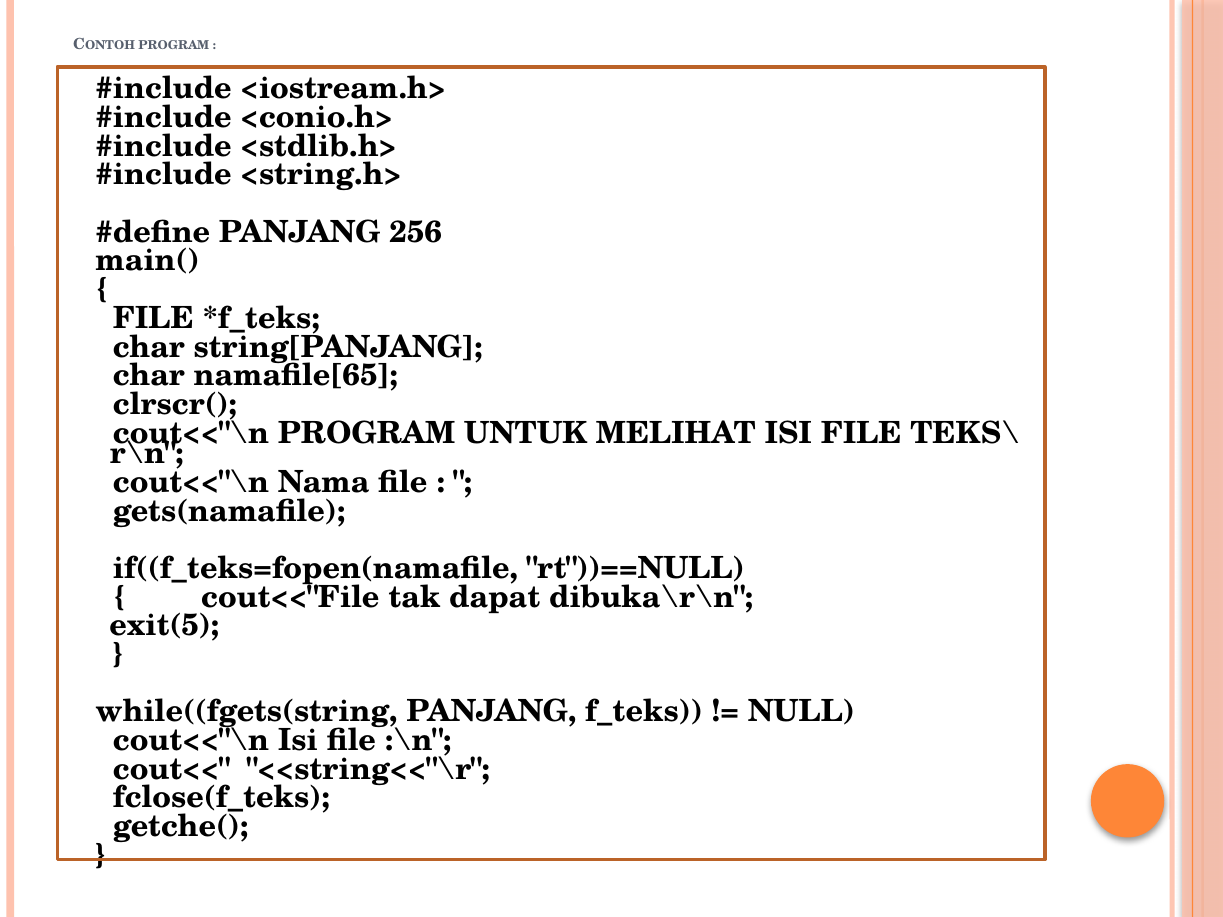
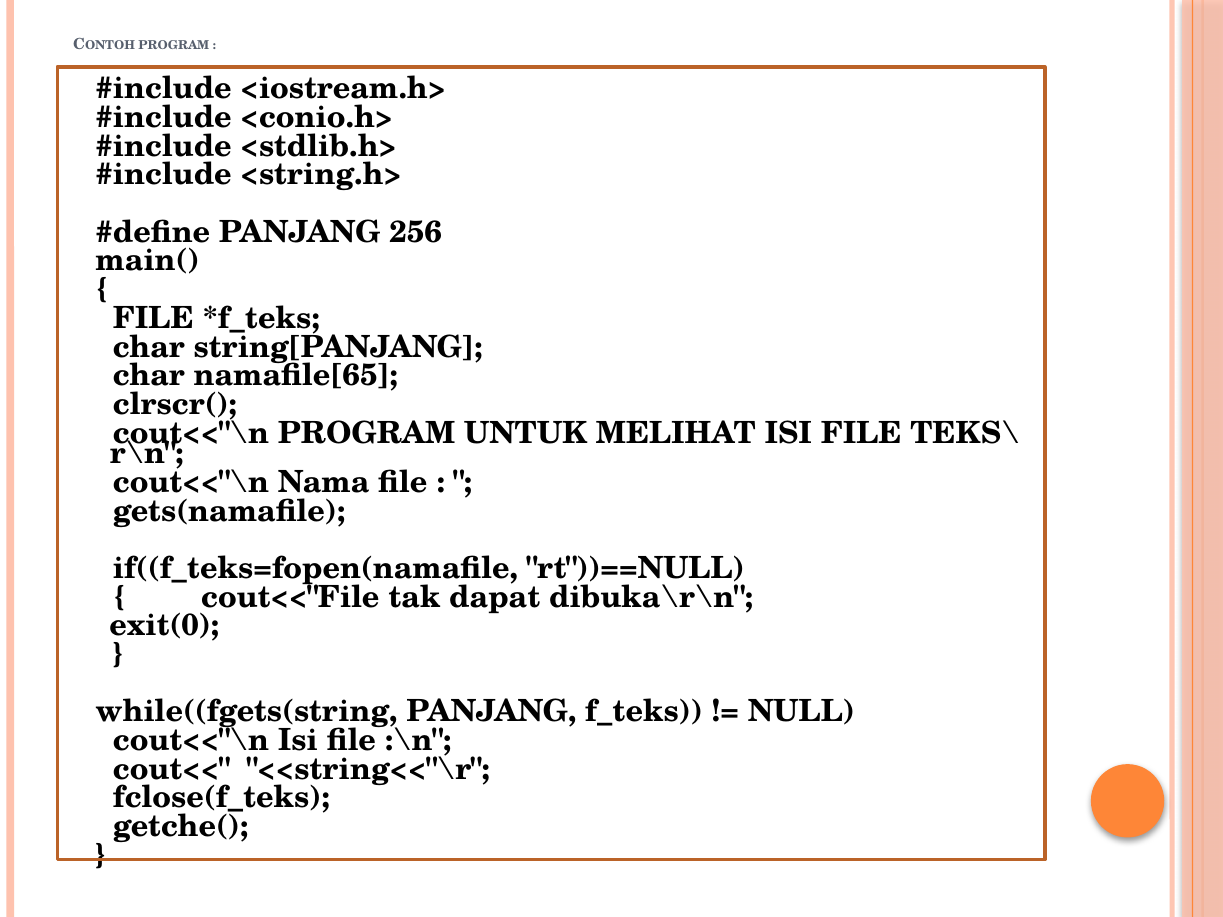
exit(5: exit(5 -> exit(0 (164, 626)
